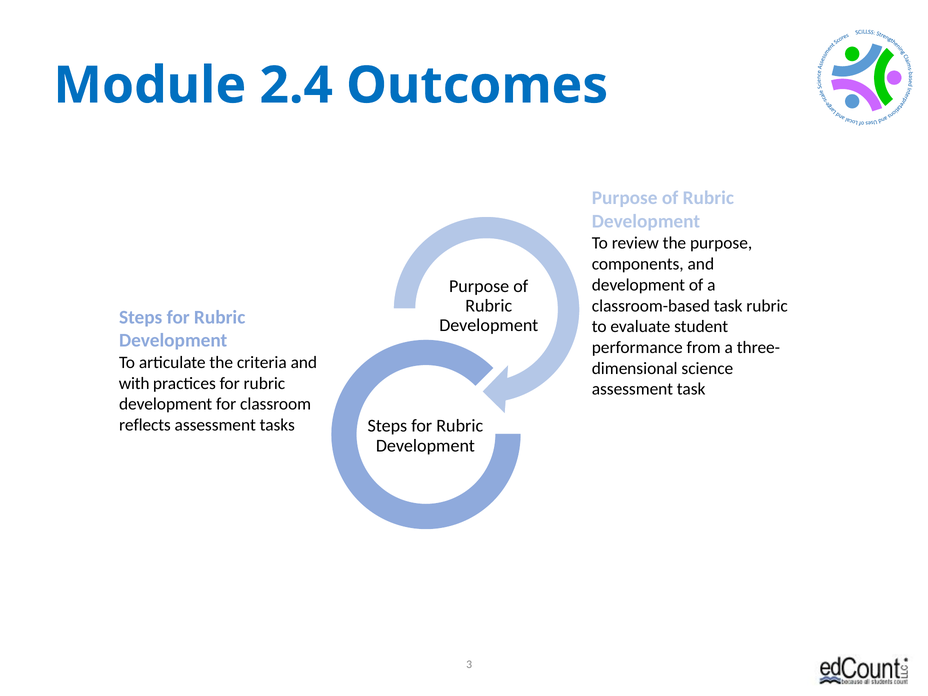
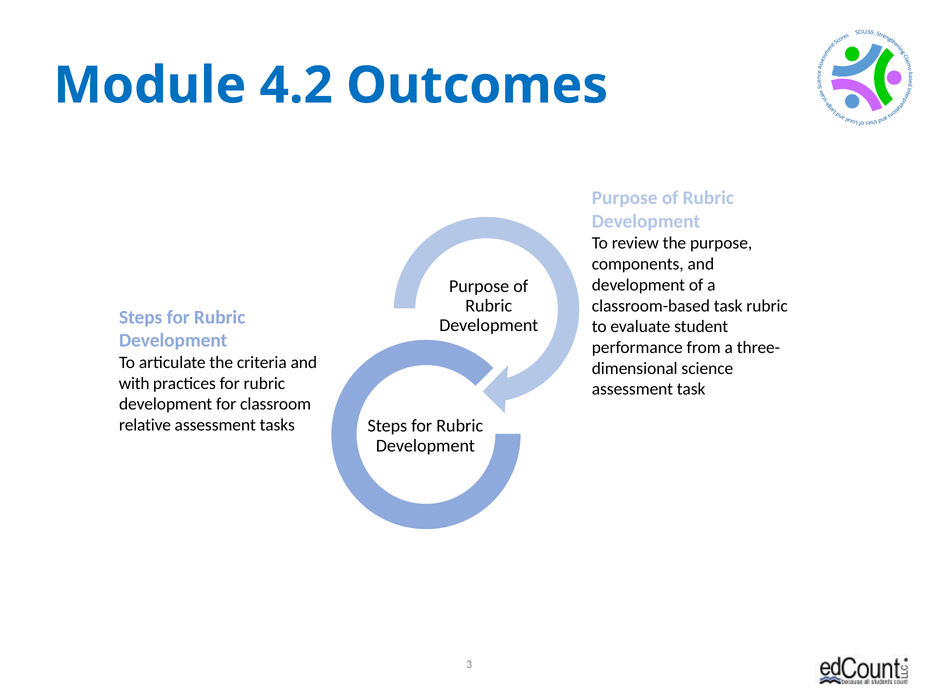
2.4: 2.4 -> 4.2 (296, 86)
reflects: reflects -> relative (145, 425)
